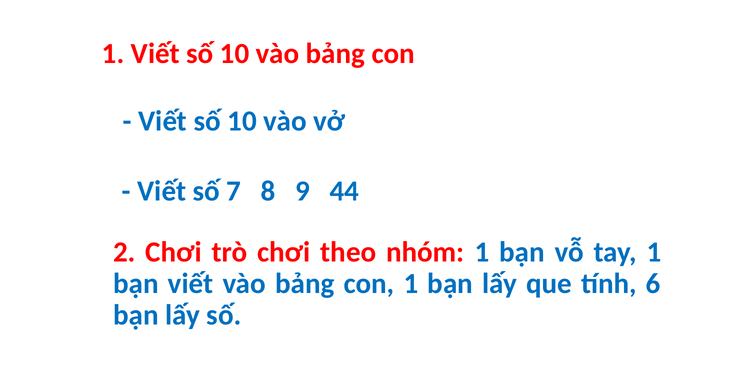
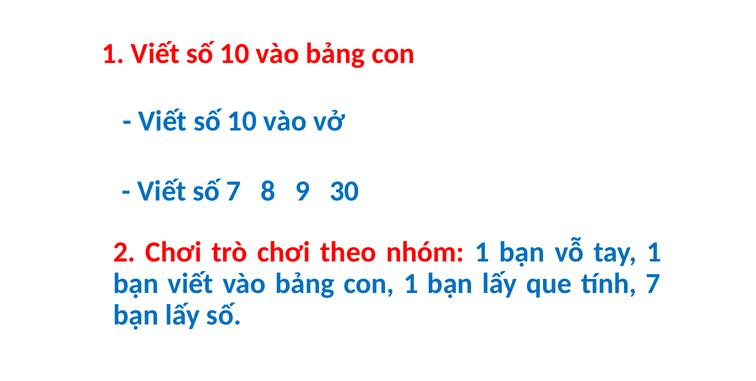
44: 44 -> 30 (344, 191)
tính 6: 6 -> 7 (653, 283)
